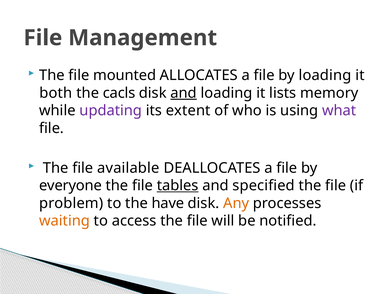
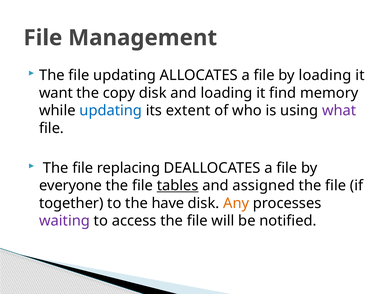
file mounted: mounted -> updating (125, 75)
both: both -> want (56, 93)
cacls: cacls -> copy (119, 93)
and underline: present -> none (184, 93)
lists: lists -> find (283, 93)
updating colour: purple -> blue (111, 111)
available: available -> replacing (128, 168)
specified: specified -> assigned (264, 186)
problem: problem -> together (71, 203)
waiting colour: orange -> purple (65, 221)
